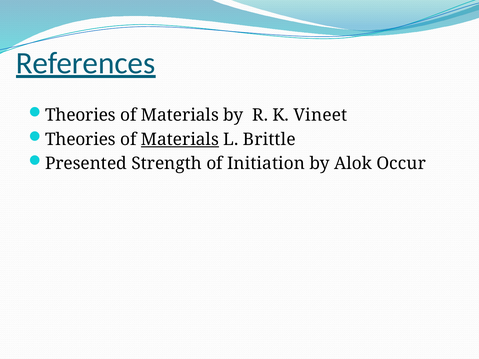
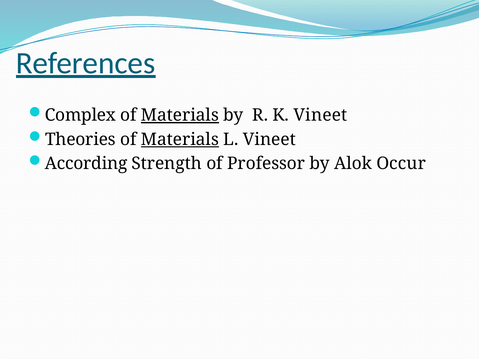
Theories: Theories -> Complex (80, 115)
Materials underline: none -> present (180, 115)
L Brittle: Brittle -> Vineet (269, 140)
Presented: Presented -> According (86, 164)
Initiation: Initiation -> Professor (266, 164)
